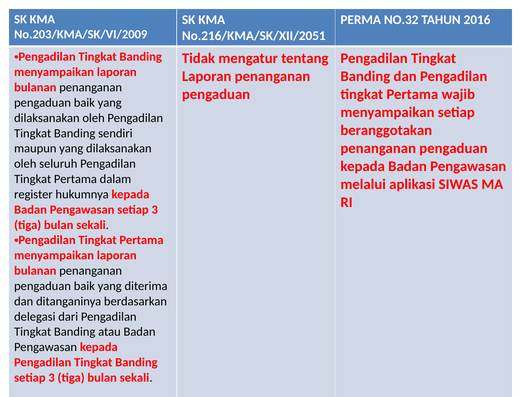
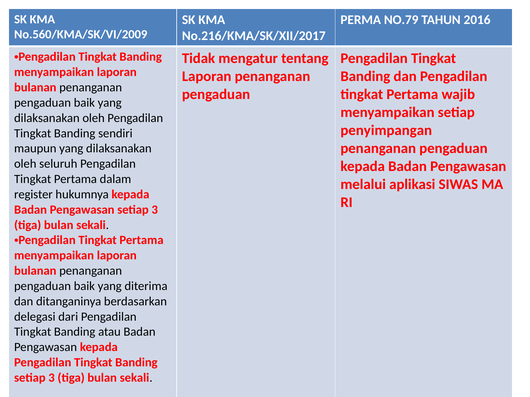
NO.32: NO.32 -> NO.79 (401, 20)
No.203/KMA/SK/VI/2009: No.203/KMA/SK/VI/2009 -> No.560/KMA/SK/VI/2009 (81, 35)
No.216/KMA/SK/XII/2051: No.216/KMA/SK/XII/2051 -> No.216/KMA/SK/XII/2017 (254, 36)
beranggotakan: beranggotakan -> penyimpangan (386, 130)
